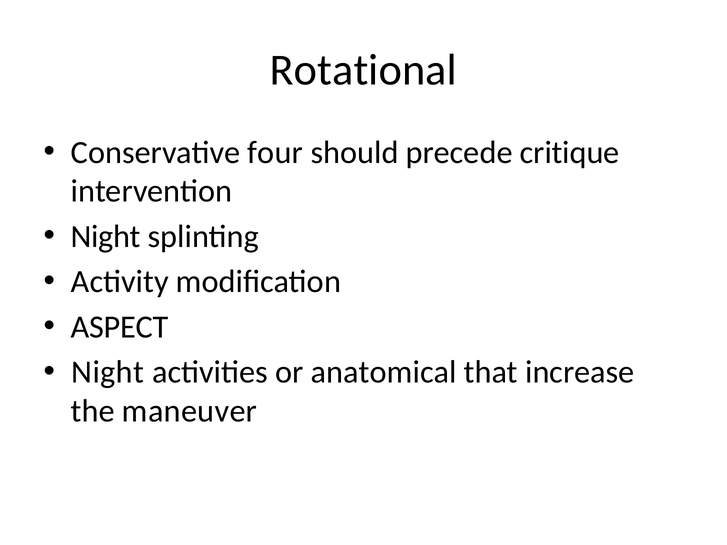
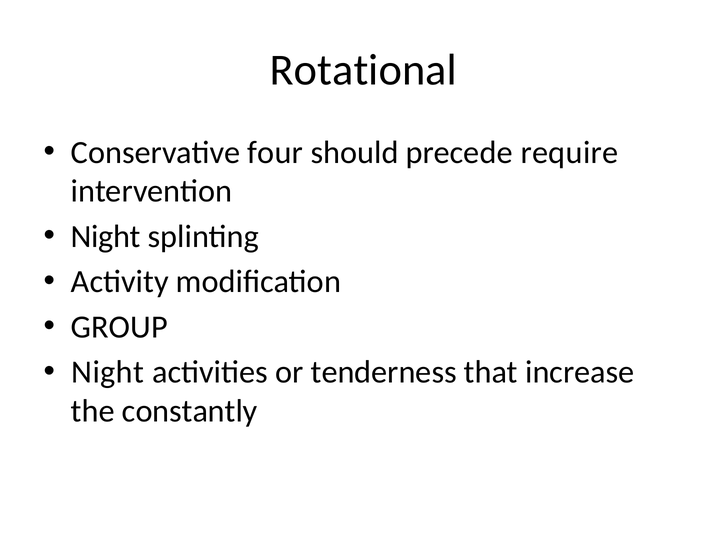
critique: critique -> require (569, 153)
ASPECT: ASPECT -> GROUP (119, 327)
anatomical: anatomical -> tenderness (384, 372)
maneuver: maneuver -> constantly (190, 411)
